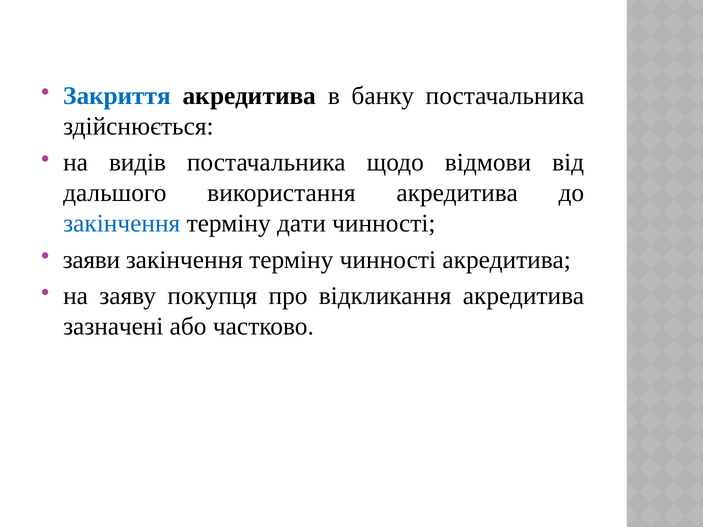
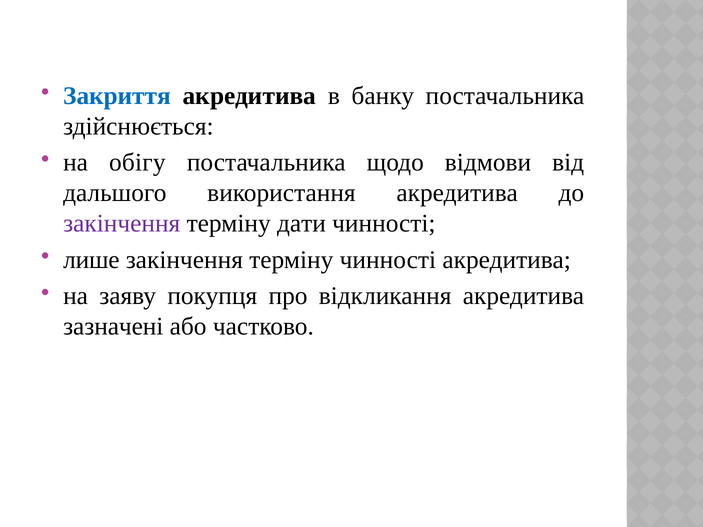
видів: видів -> обігу (137, 163)
закінчення colour: blue -> purple (122, 224)
заяви: заяви -> лише (91, 260)
